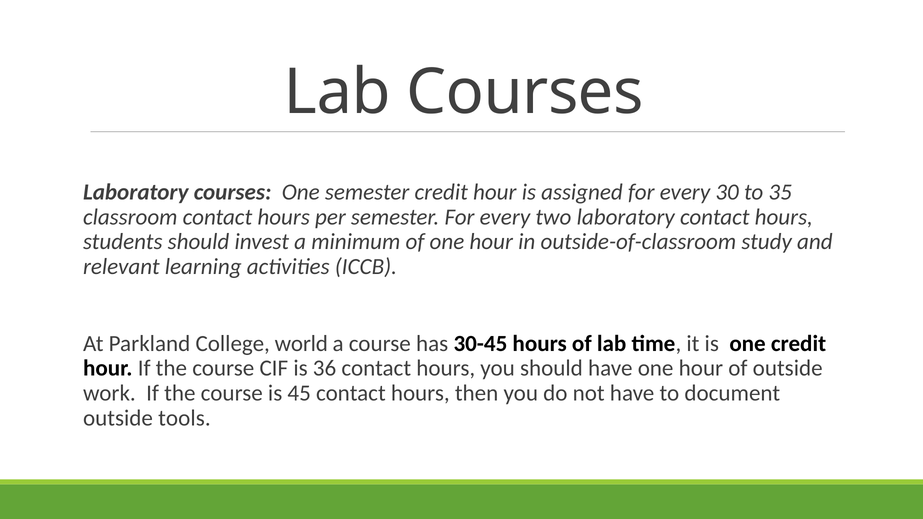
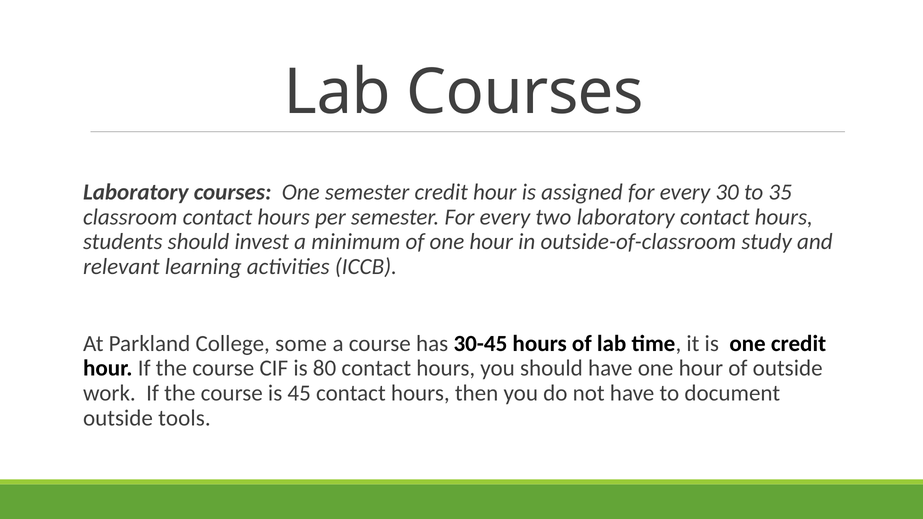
world: world -> some (301, 344)
36: 36 -> 80 (325, 368)
